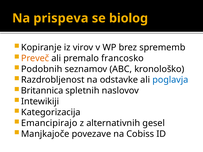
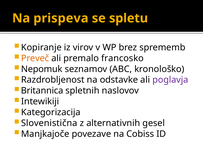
biolog: biolog -> spletu (129, 18)
Podobnih: Podobnih -> Nepomuk (42, 69)
poglavja colour: blue -> purple (170, 80)
Emancipirajo: Emancipirajo -> Slovenistična (49, 123)
